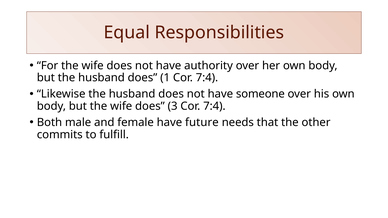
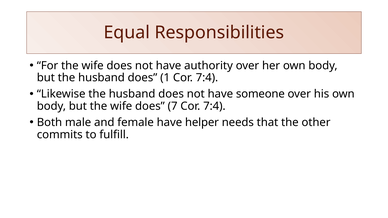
3: 3 -> 7 (173, 106)
future: future -> helper (202, 123)
